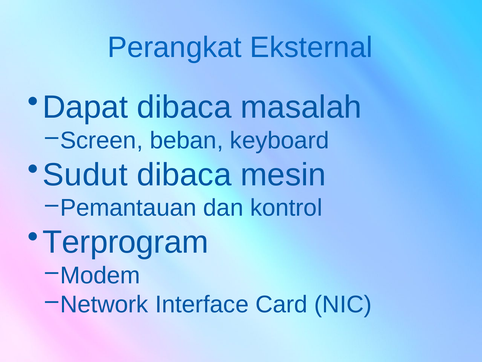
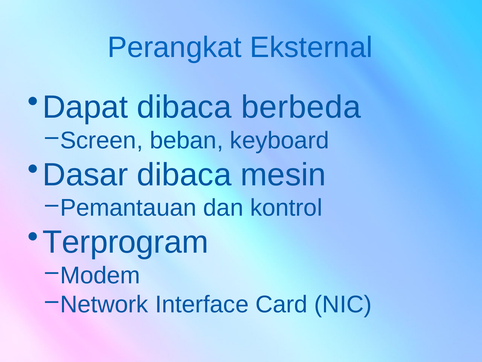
masalah: masalah -> berbeda (301, 107)
Sudut: Sudut -> Dasar (85, 175)
